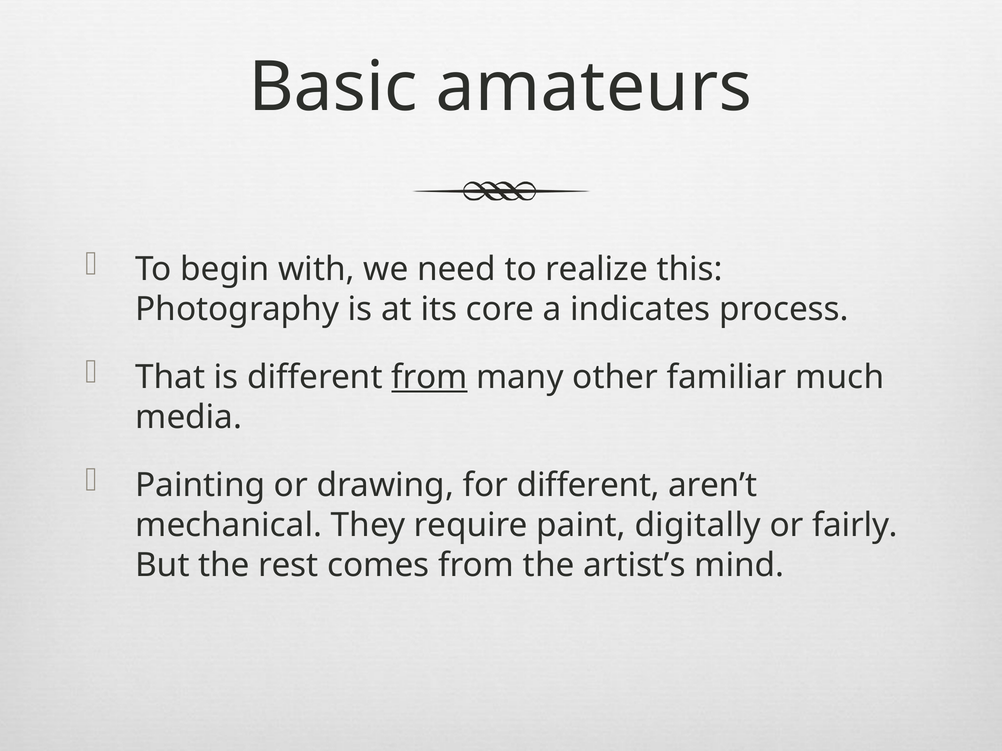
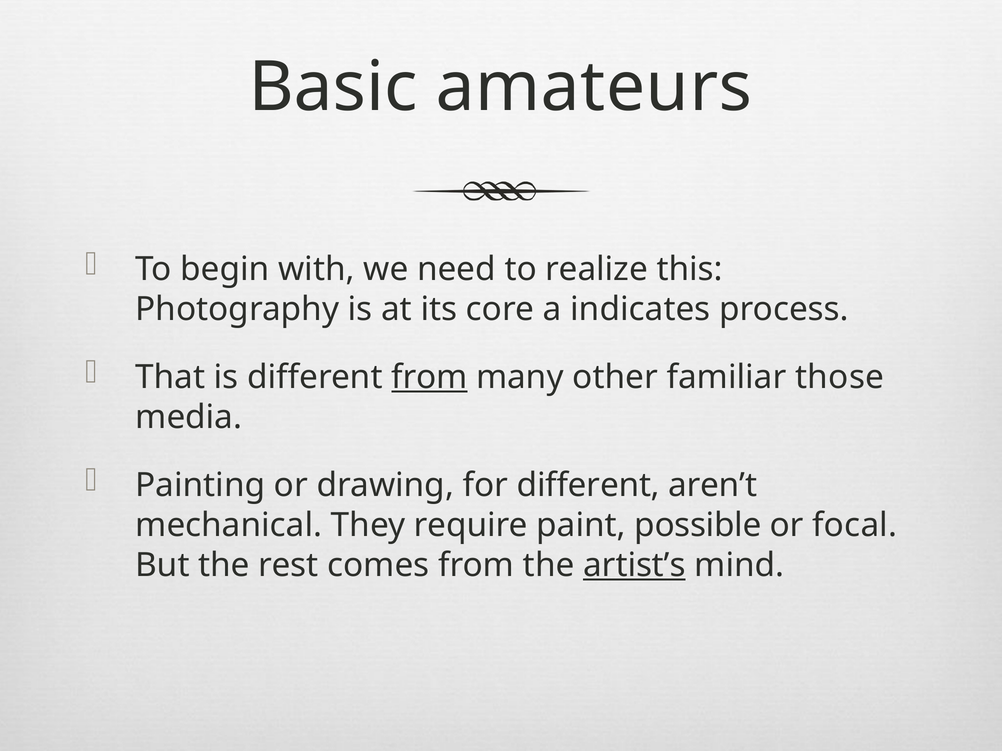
much: much -> those (840, 378)
digitally: digitally -> possible (698, 526)
fairly: fairly -> focal (855, 526)
artist’s underline: none -> present (634, 566)
